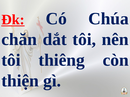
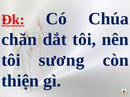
thiêng: thiêng -> sương (62, 60)
